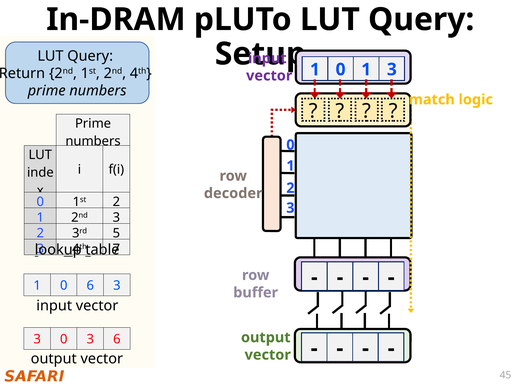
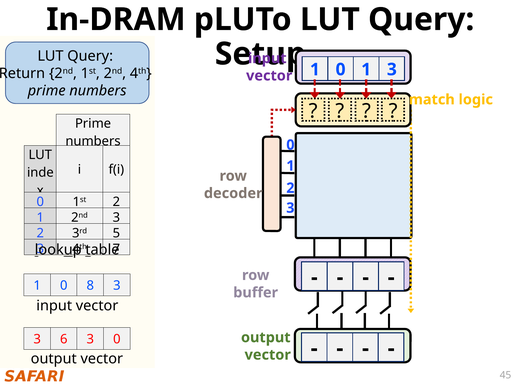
0 6: 6 -> 8 (90, 285)
3 0: 0 -> 6 (64, 339)
3 6: 6 -> 0 (117, 339)
